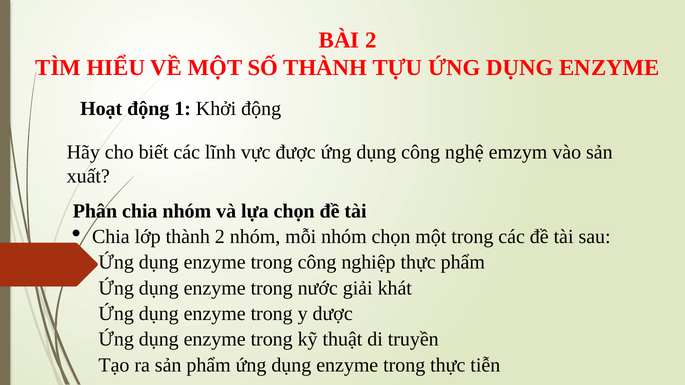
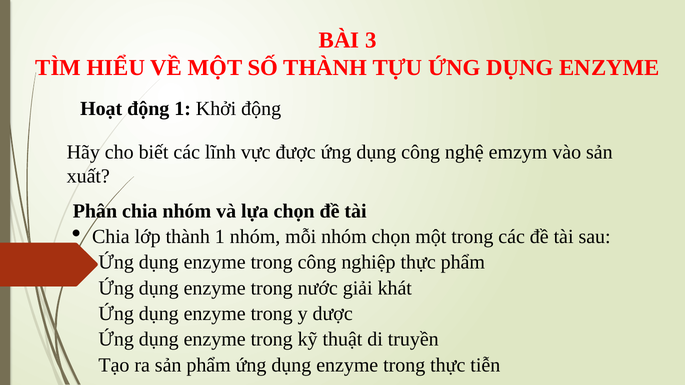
BÀI 2: 2 -> 3 (371, 40)
thành 2: 2 -> 1 (220, 237)
